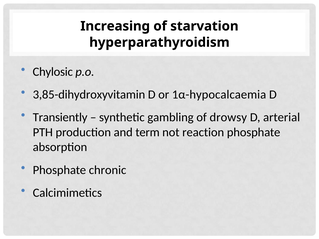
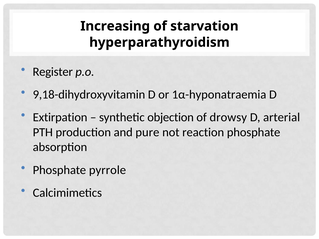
Chylosic: Chylosic -> Register (53, 72)
3,85-dihydroxyvitamin: 3,85-dihydroxyvitamin -> 9,18-dihydroxyvitamin (89, 95)
1α-hypocalcaemia: 1α-hypocalcaemia -> 1α-hyponatraemia (219, 95)
Transiently: Transiently -> Extirpation (60, 118)
gambling: gambling -> objection (171, 118)
term: term -> pure (147, 132)
chronic: chronic -> pyrrole (108, 170)
